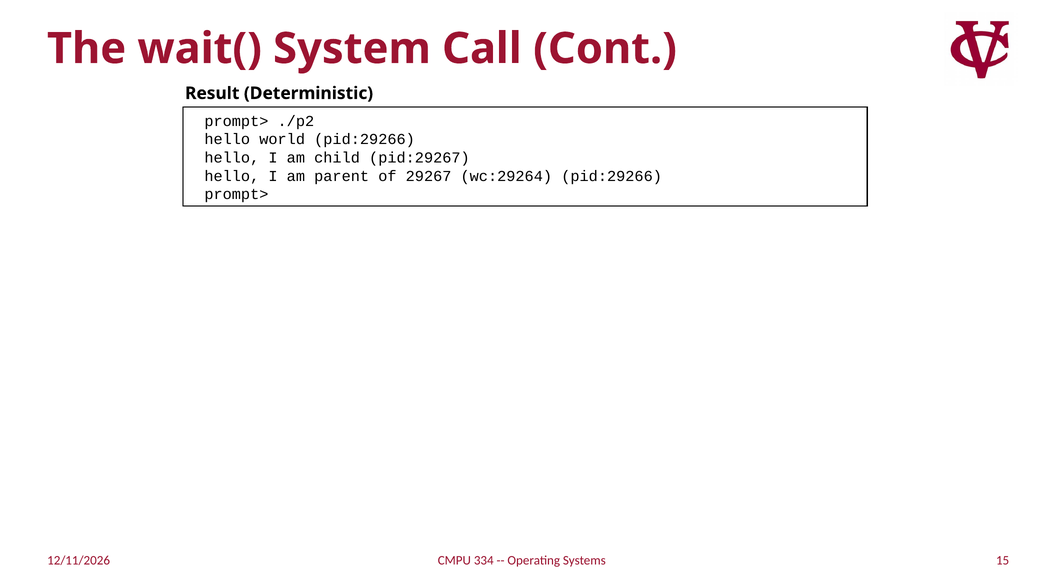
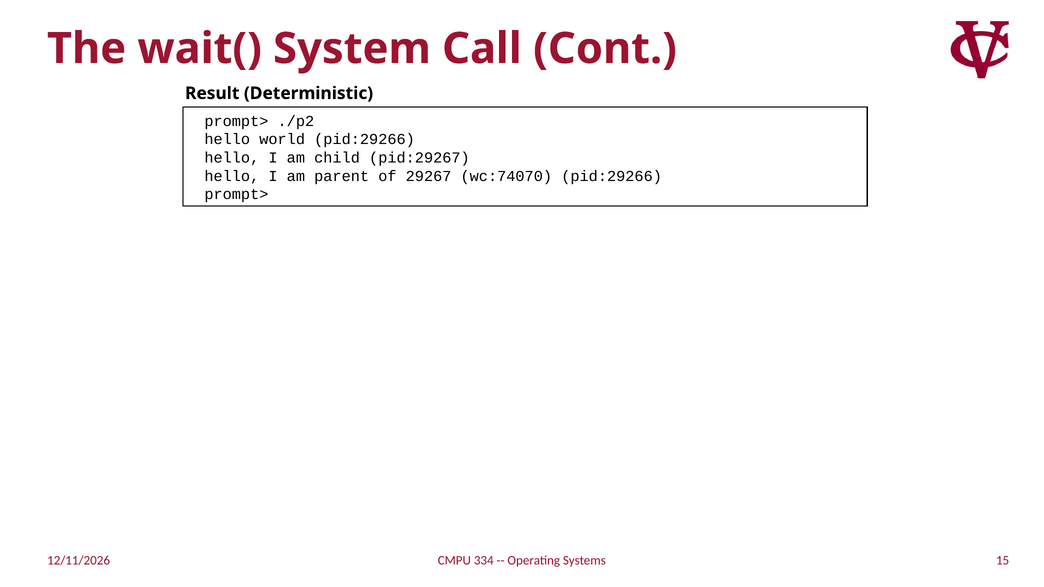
wc:29264: wc:29264 -> wc:74070 (506, 176)
